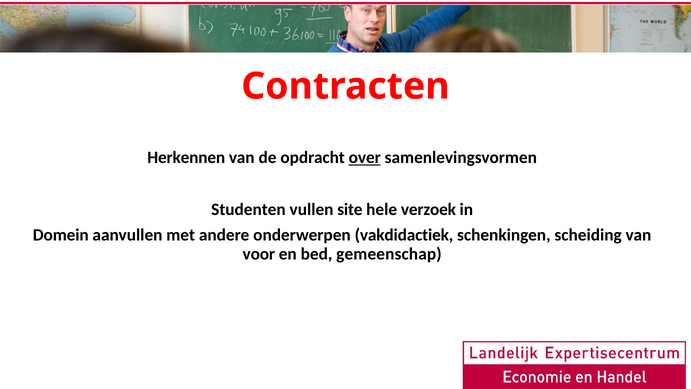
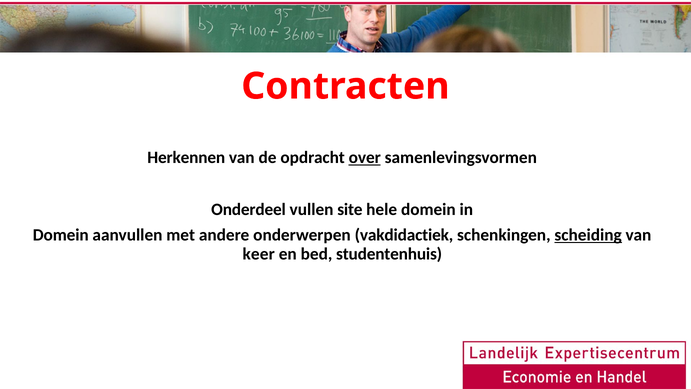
Studenten: Studenten -> Onderdeel (249, 209)
hele verzoek: verzoek -> domein (428, 209)
scheiding underline: none -> present (588, 235)
voor: voor -> keer (259, 254)
gemeenschap: gemeenschap -> studentenhuis (389, 254)
